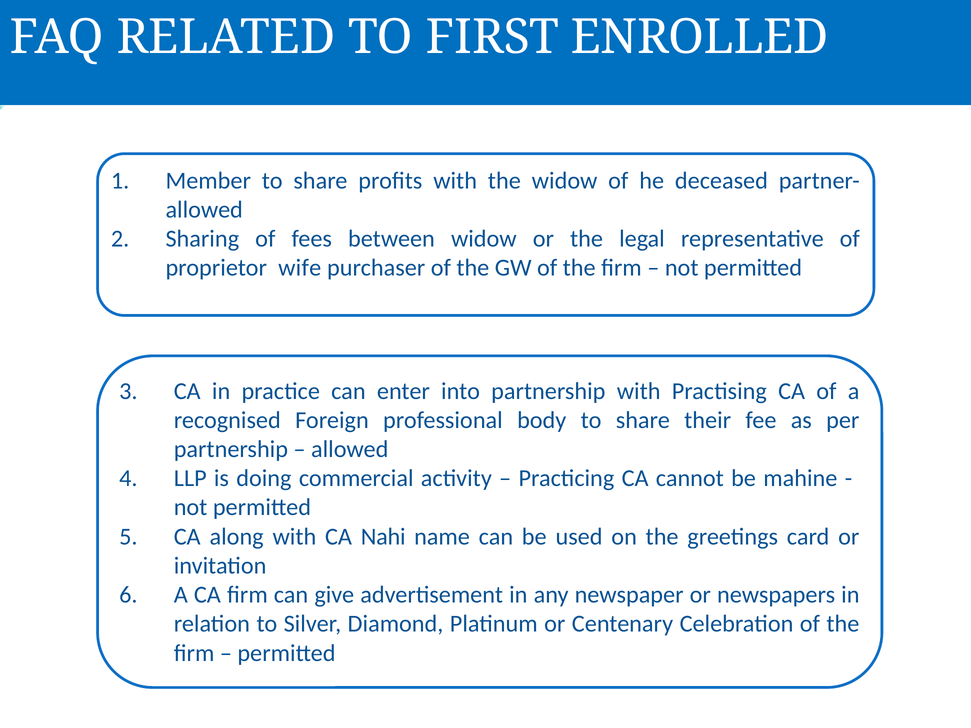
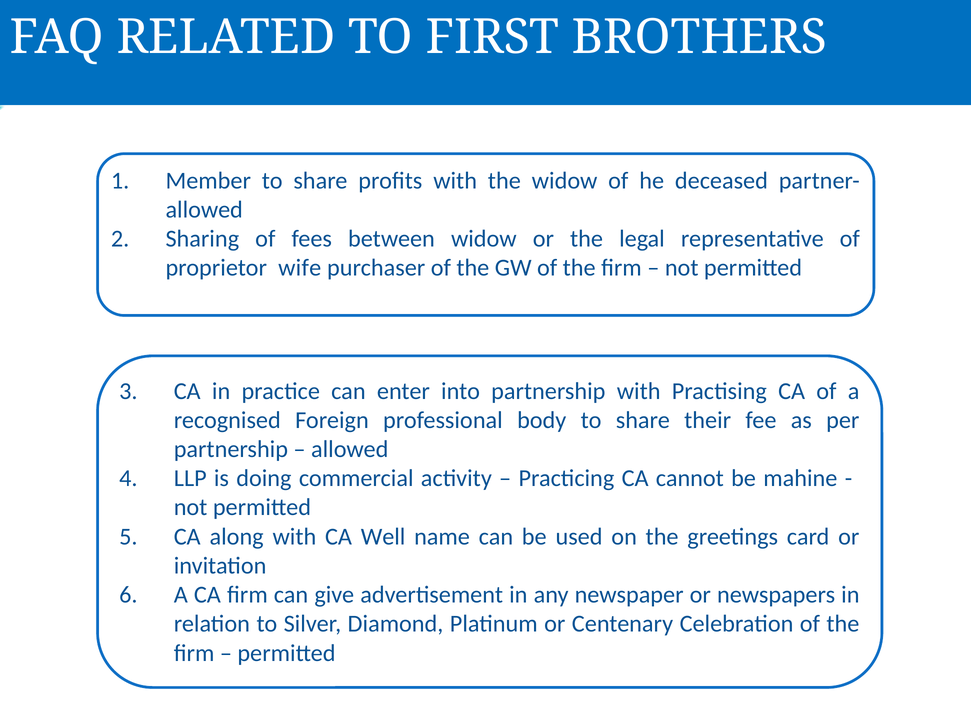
ENROLLED: ENROLLED -> BROTHERS (699, 37)
Nahi: Nahi -> Well (383, 537)
